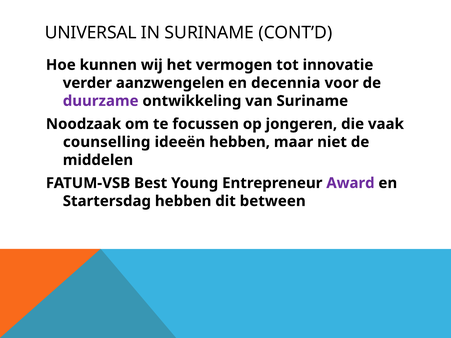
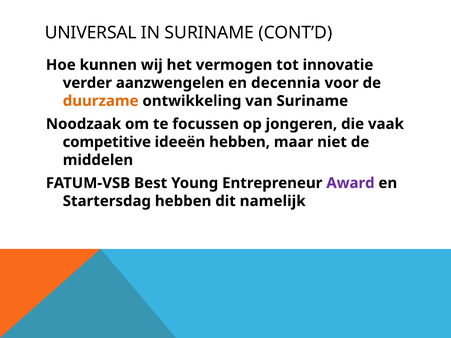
duurzame colour: purple -> orange (101, 101)
counselling: counselling -> competitive (107, 142)
between: between -> namelijk (273, 201)
